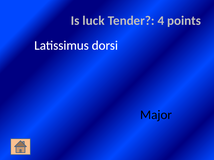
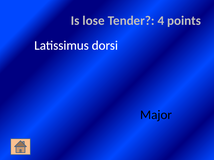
luck: luck -> lose (94, 21)
